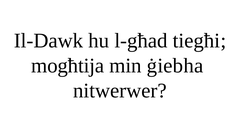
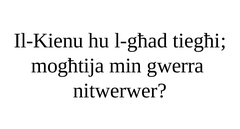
Il-Dawk: Il-Dawk -> Il-Kienu (49, 41)
ġiebha: ġiebha -> gwerra (175, 66)
